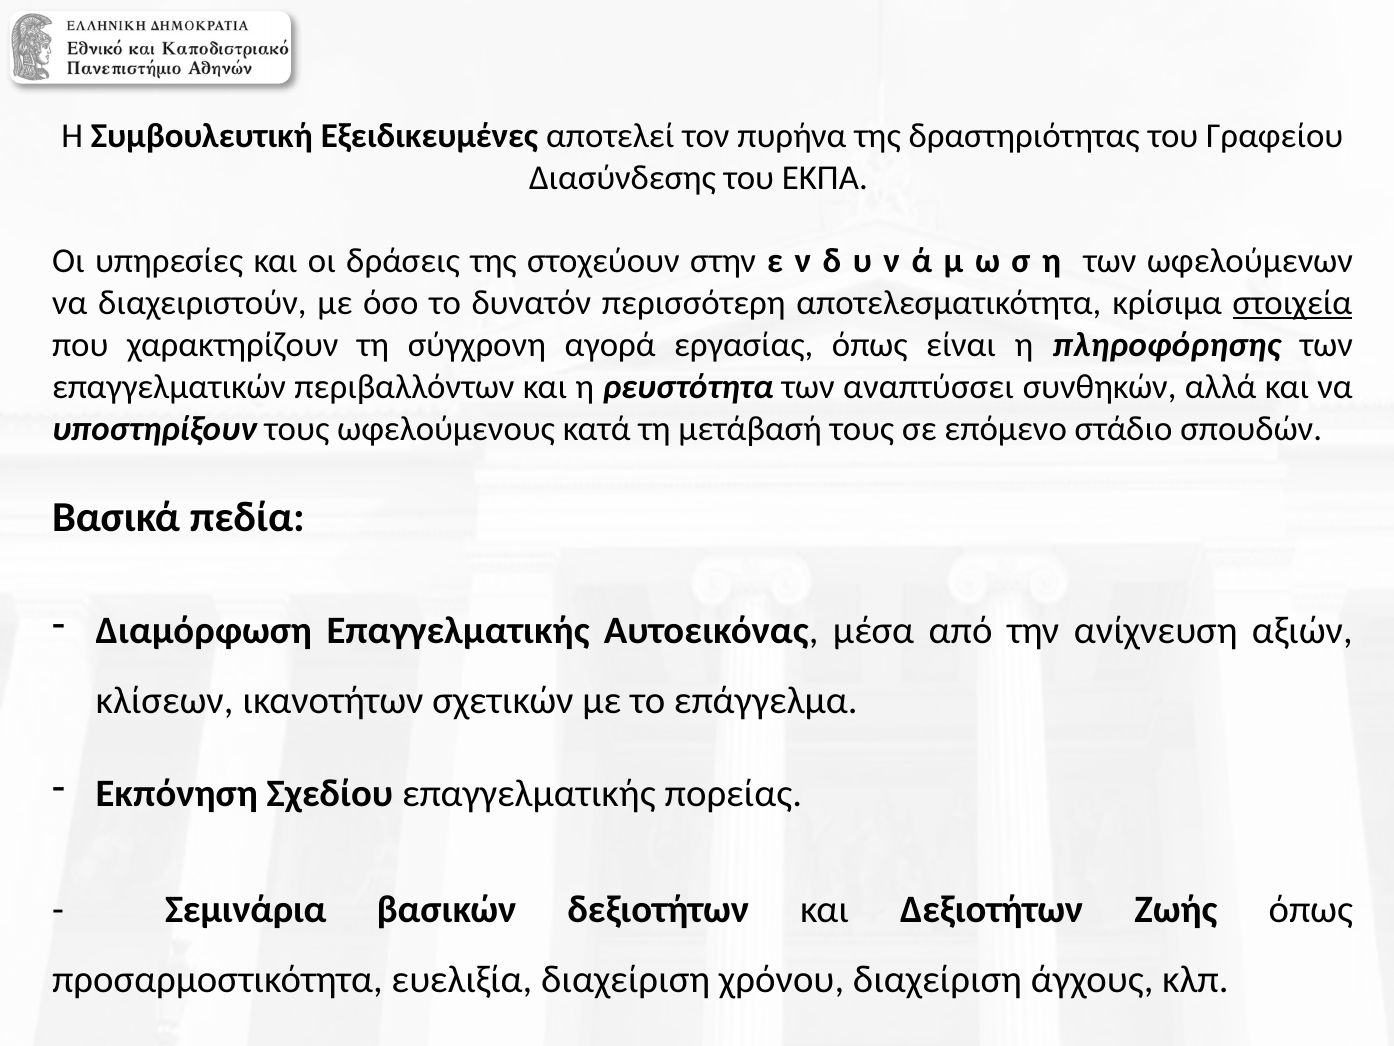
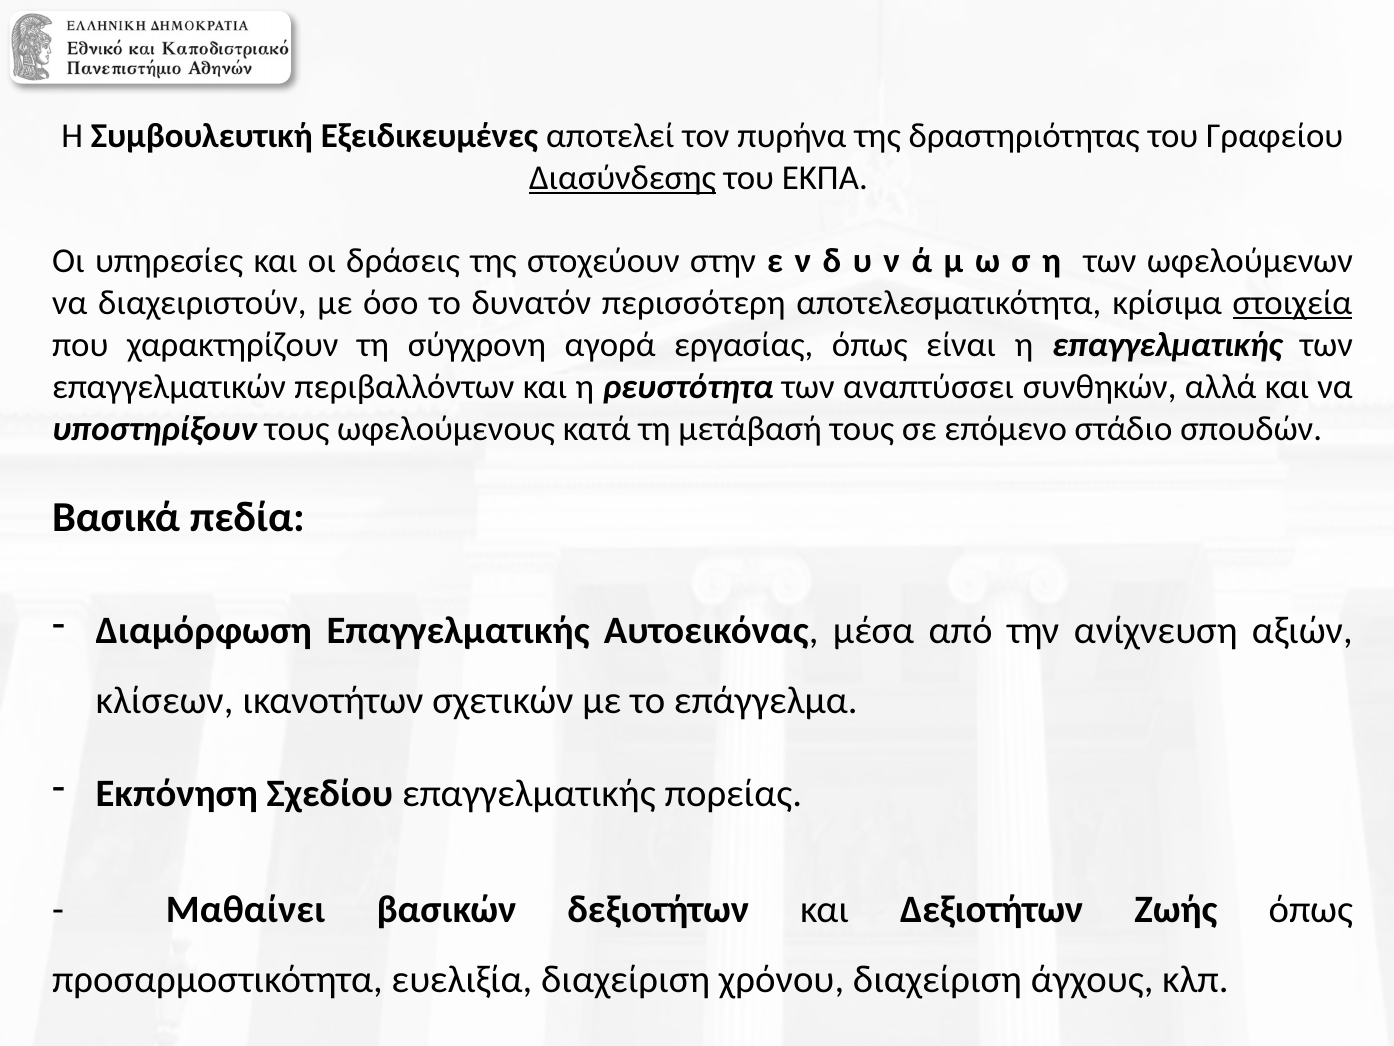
Διασύνδεσης underline: none -> present (623, 178)
η πληροφόρησης: πληροφόρησης -> επαγγελματικής (1167, 345)
Σεμινάρια: Σεμινάρια -> Μαθαίνει (246, 910)
